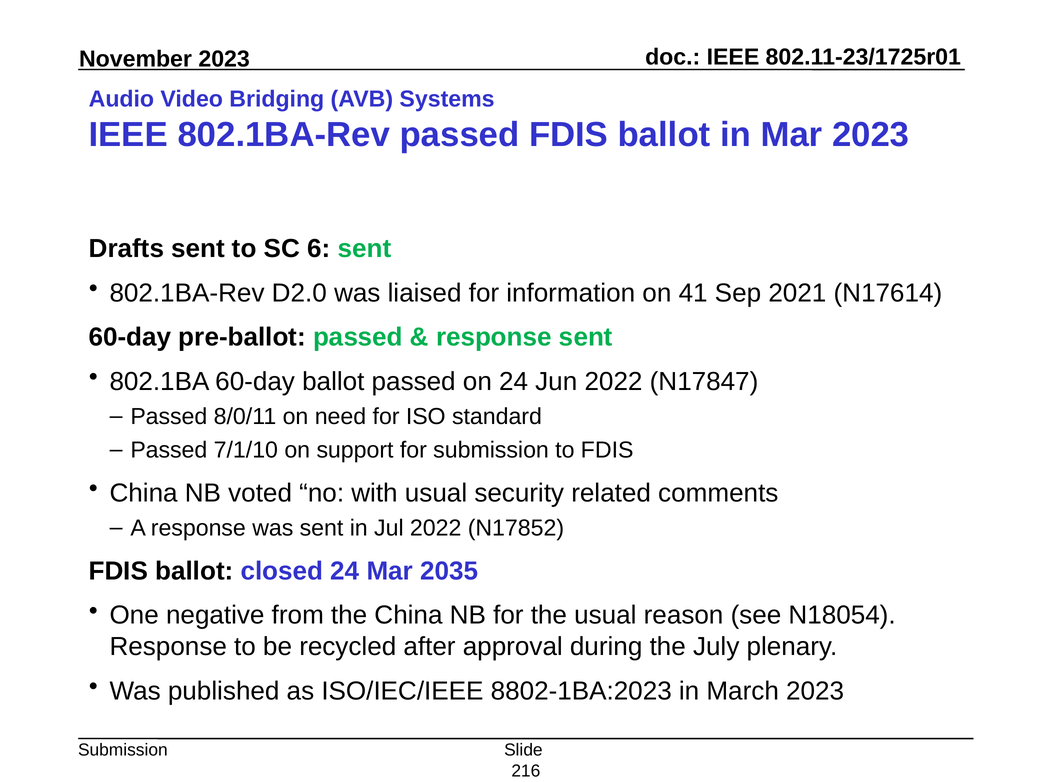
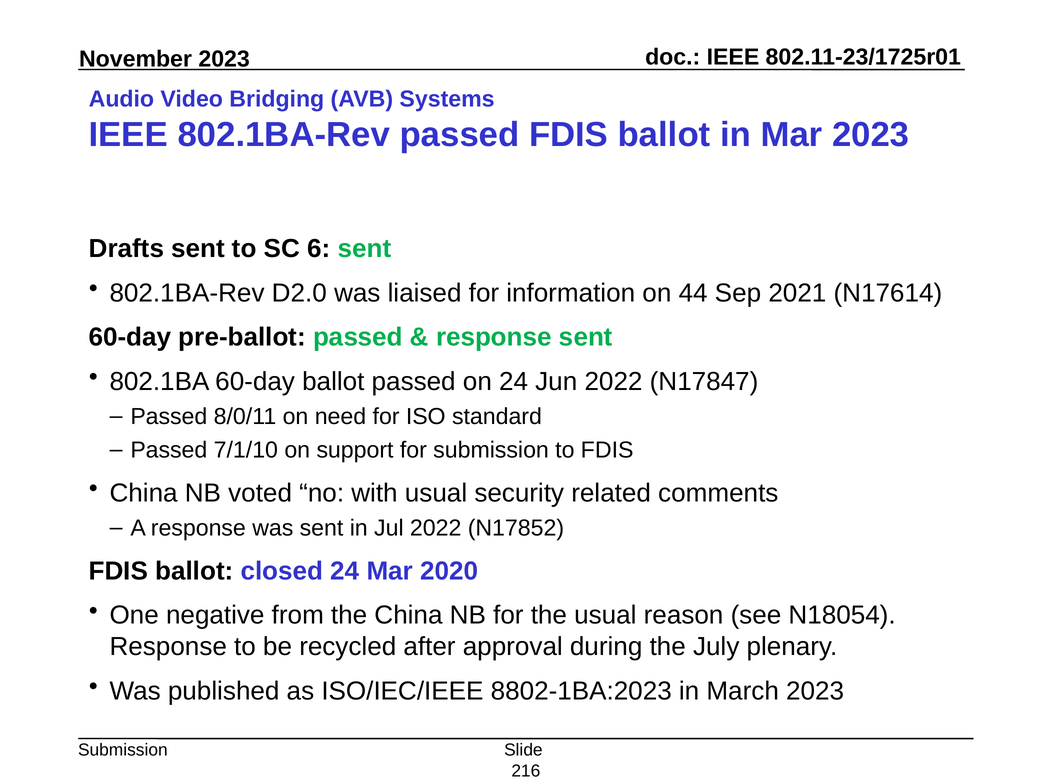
41: 41 -> 44 (693, 293)
2035: 2035 -> 2020 (449, 571)
